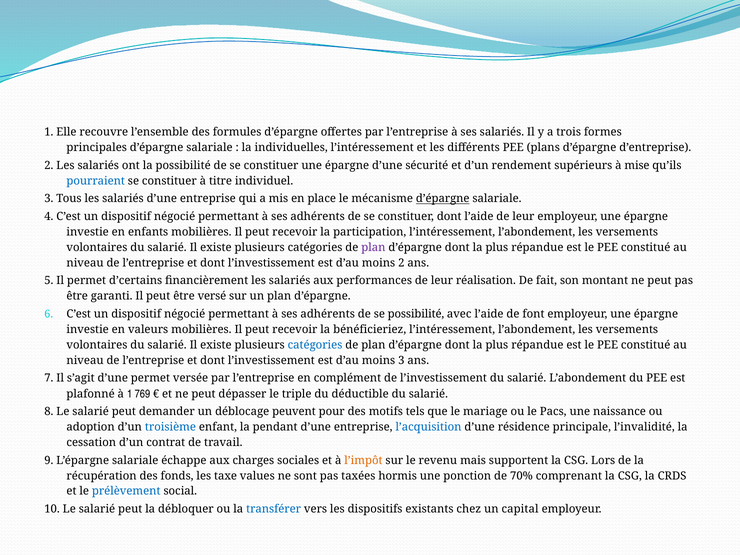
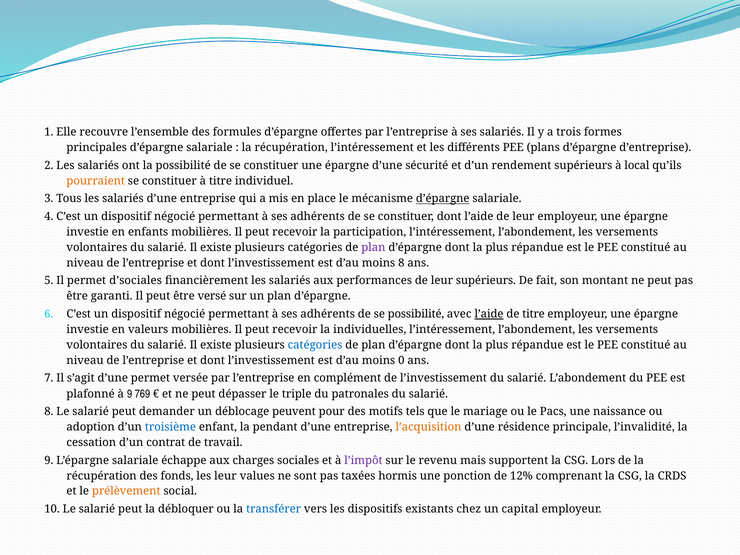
individuelles: individuelles -> récupération (291, 148)
mise: mise -> local (637, 165)
pourraient colour: blue -> orange (96, 181)
moins 2: 2 -> 8 (401, 263)
d’certains: d’certains -> d’sociales (136, 281)
leur réalisation: réalisation -> supérieurs (486, 281)
l’aide underline: none -> present (489, 314)
de font: font -> titre (534, 314)
bénéficieriez: bénéficieriez -> individuelles (370, 329)
moins 3: 3 -> 0 (401, 360)
à 1: 1 -> 9 (130, 394)
déductible: déductible -> patronales (360, 394)
l’acquisition colour: blue -> orange (428, 427)
l’impôt colour: orange -> purple (363, 460)
les taxe: taxe -> leur (225, 476)
70%: 70% -> 12% (521, 476)
prélèvement colour: blue -> orange (126, 491)
